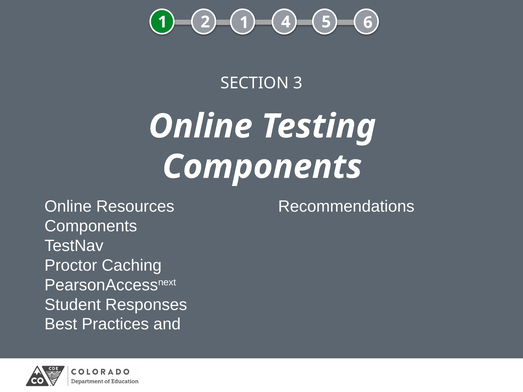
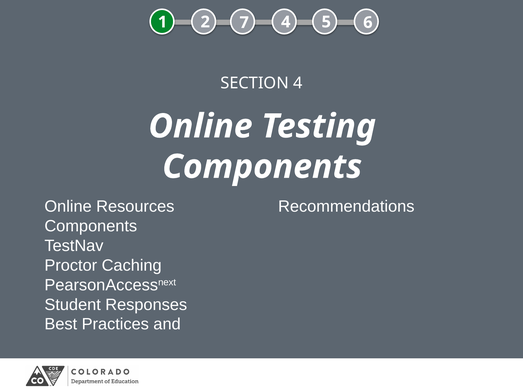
1 1: 1 -> 7 (244, 23)
SECTION 3: 3 -> 4 (298, 83)
